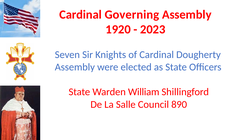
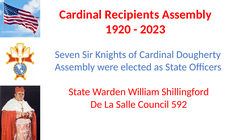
Governing: Governing -> Recipients (132, 15)
890: 890 -> 592 (179, 104)
